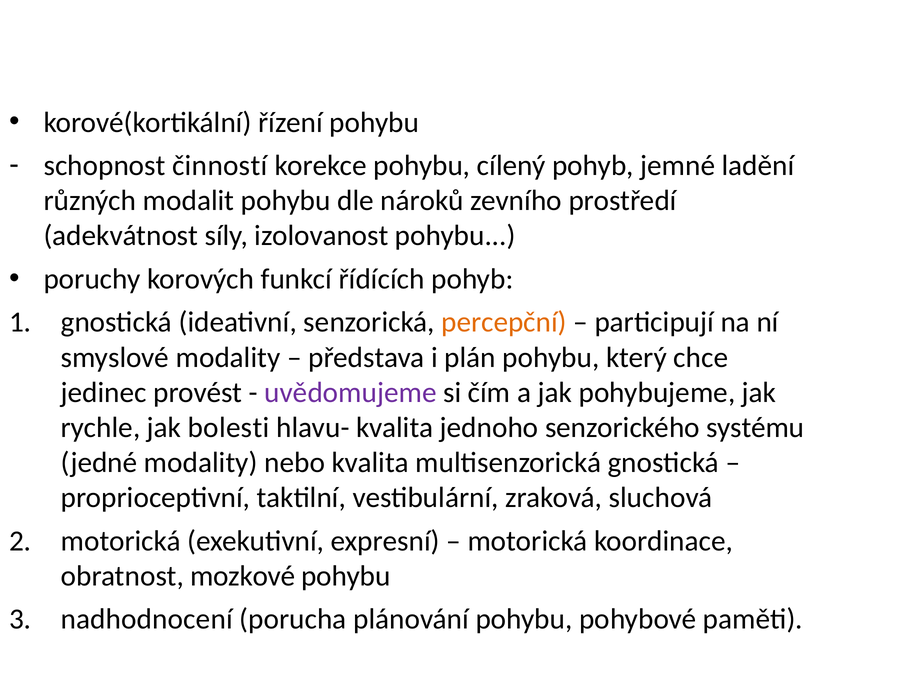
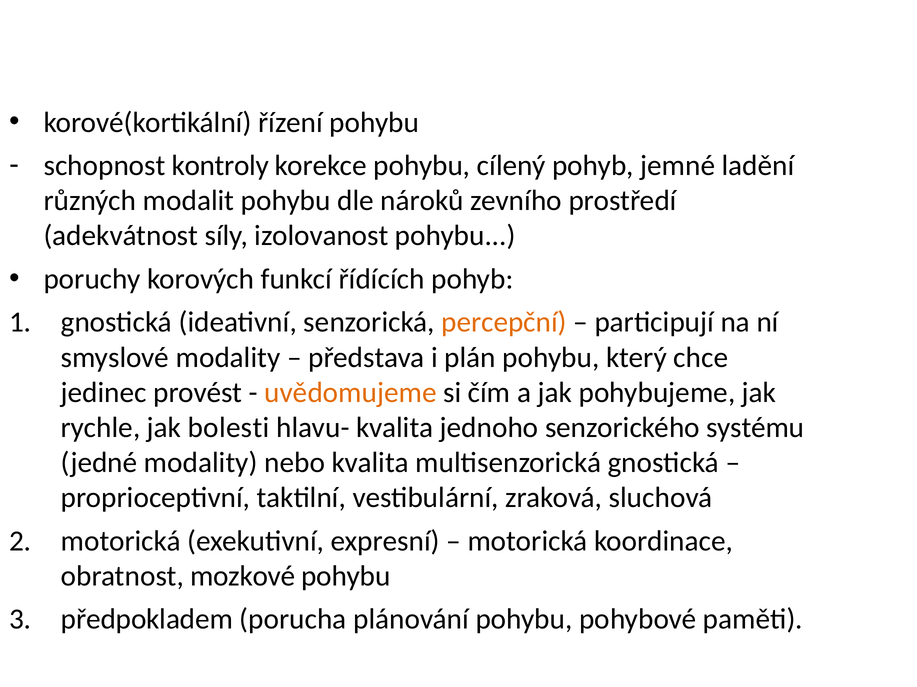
činností: činností -> kontroly (220, 166)
uvědomujeme colour: purple -> orange (350, 393)
nadhodnocení: nadhodnocení -> předpokladem (147, 620)
